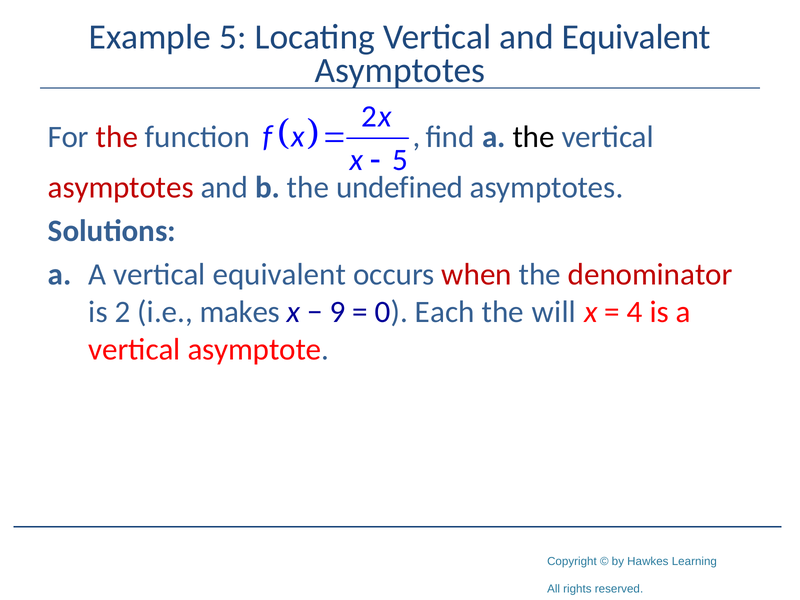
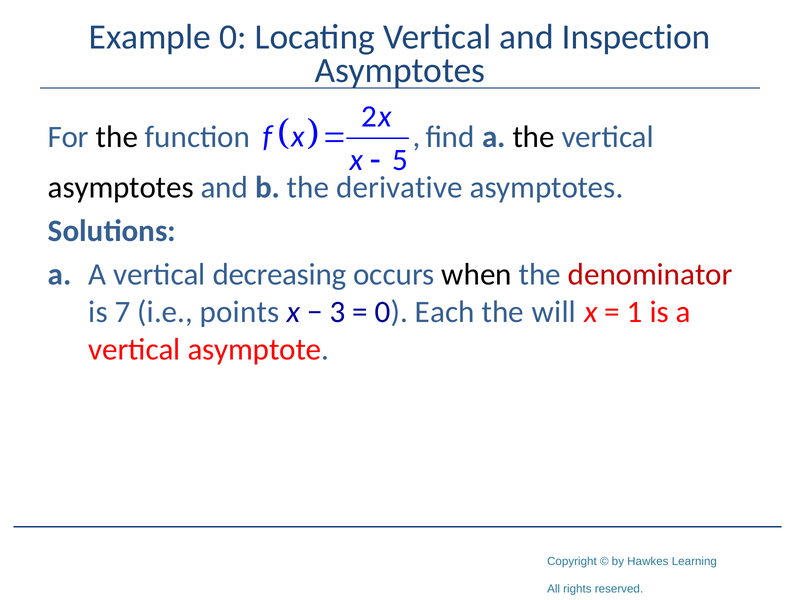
Example 5: 5 -> 0 (233, 37)
and Equivalent: Equivalent -> Inspection (636, 37)
the colour: red -> black (117, 137)
asymptotes colour: red -> black (121, 187)
undefined: undefined -> derivative (399, 187)
vertical equivalent: equivalent -> decreasing (279, 275)
when colour: red -> black (477, 275)
is 2: 2 -> 7 (123, 312)
makes: makes -> points (240, 312)
9: 9 -> 3 (338, 312)
4: 4 -> 1 (635, 312)
